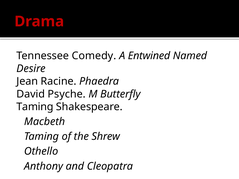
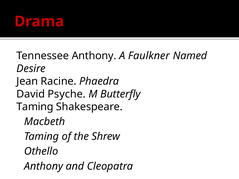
Tennessee Comedy: Comedy -> Anthony (94, 56)
Entwined: Entwined -> Faulkner (149, 56)
